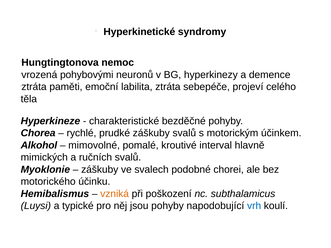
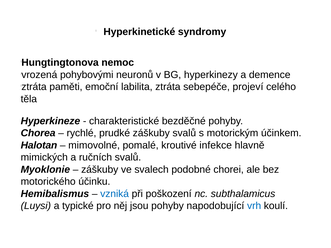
Alkohol: Alkohol -> Halotan (39, 145)
interval: interval -> infekce (216, 145)
vzniká colour: orange -> blue (115, 194)
